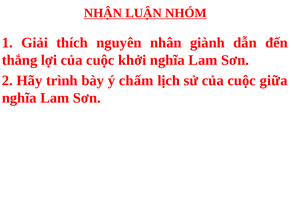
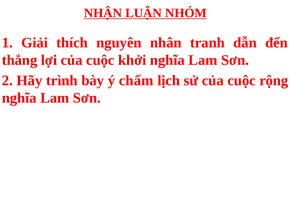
giành: giành -> tranh (207, 43)
giữa: giữa -> rộng (274, 81)
